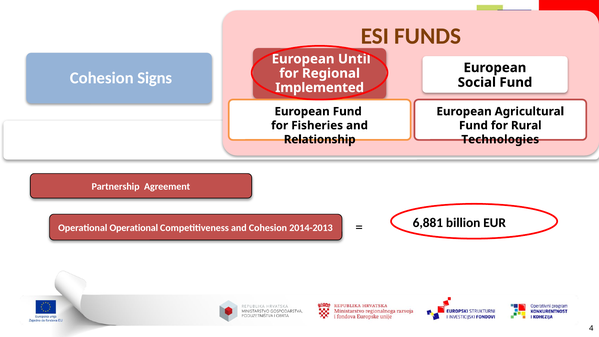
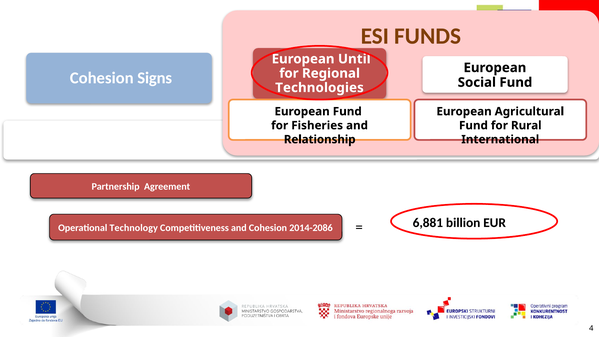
Implemented: Implemented -> Technologies (319, 88)
Technologies: Technologies -> International (500, 139)
Operational Operational: Operational -> Technology (134, 228)
2014-2013: 2014-2013 -> 2014-2086 (311, 228)
